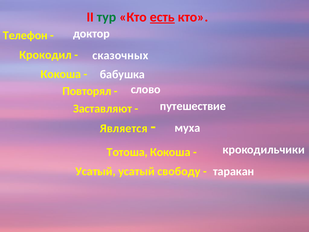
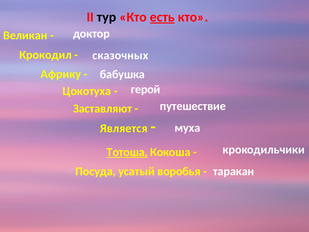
тур colour: green -> black (107, 17)
Телефон: Телефон -> Великан (25, 35)
Кокоша: Кокоша -> Африку (61, 74)
слово: слово -> герой (146, 89)
Повторял: Повторял -> Цокотуха (87, 91)
Тотоша underline: none -> present (127, 152)
Усатый: Усатый -> Посуда (96, 171)
свободу: свободу -> воробья (179, 171)
